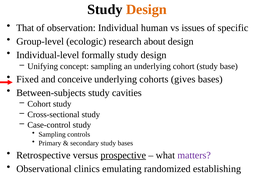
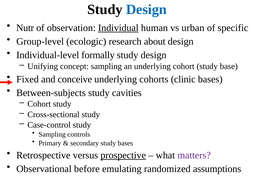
Design colour: orange -> blue (146, 9)
That: That -> Nutr (25, 28)
Individual underline: none -> present (118, 28)
issues: issues -> urban (193, 28)
gives: gives -> clinic (183, 79)
clinics: clinics -> before (87, 169)
establishing: establishing -> assumptions (217, 169)
